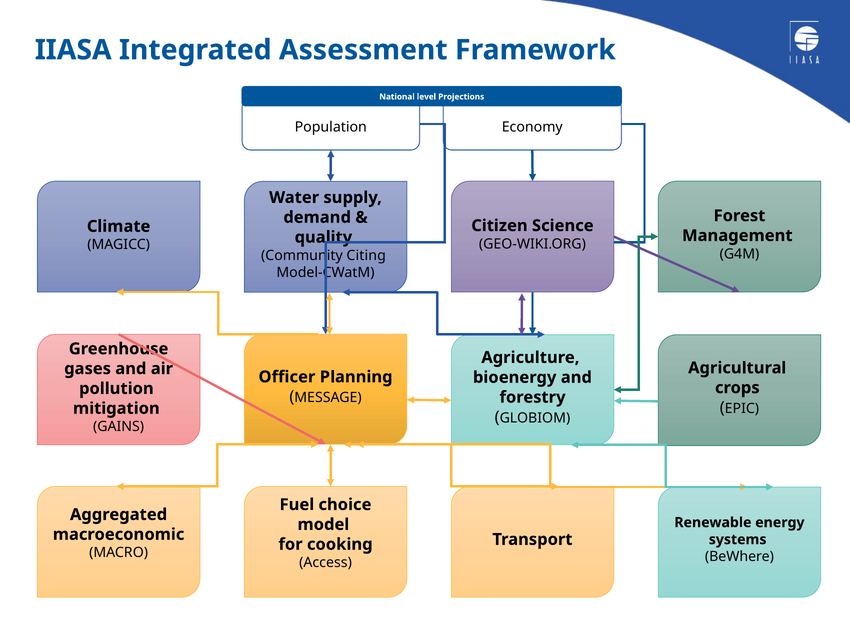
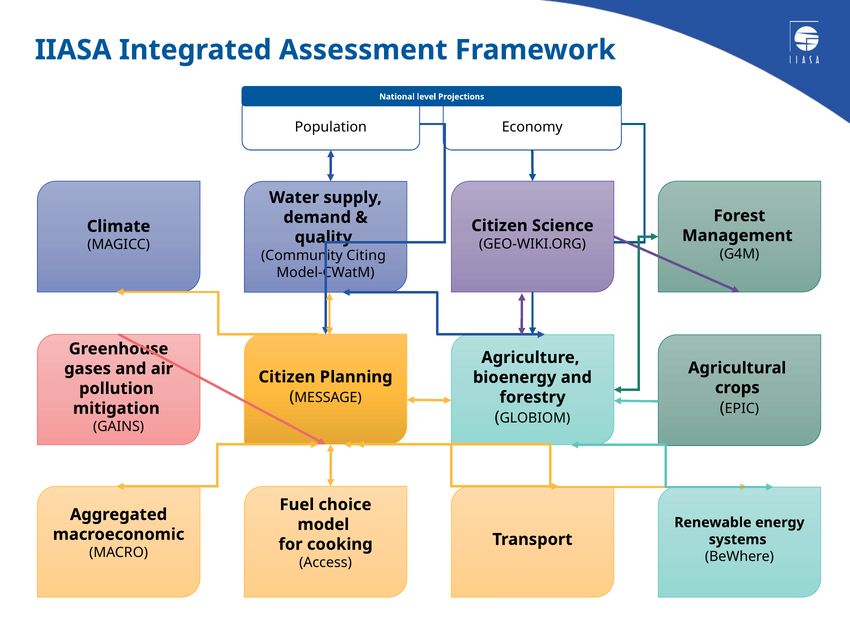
Officer: Officer -> Citizen (287, 377)
